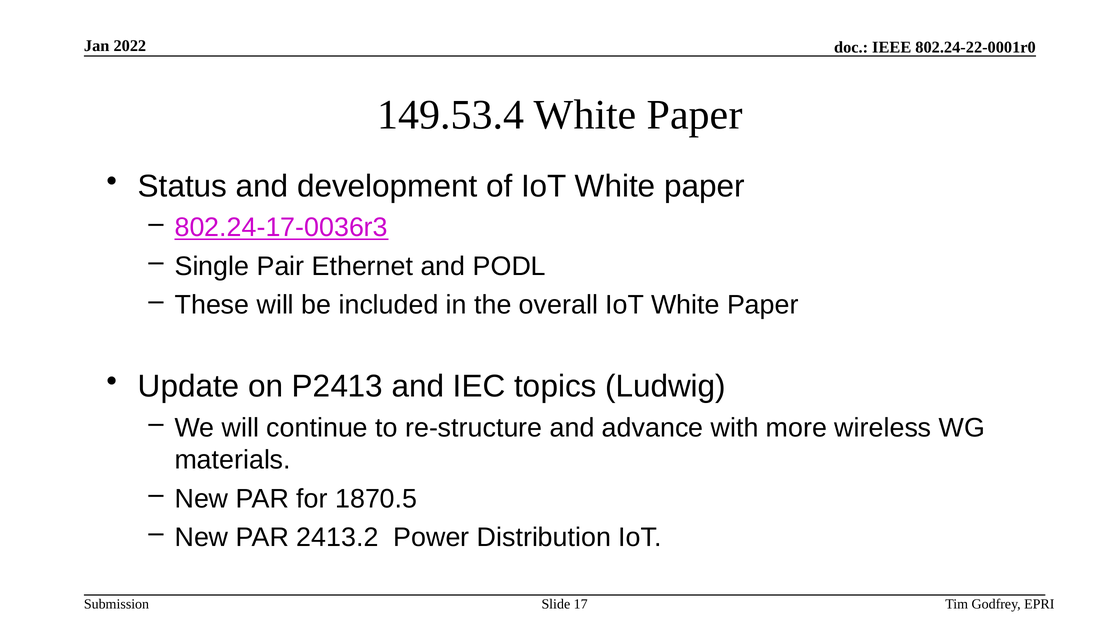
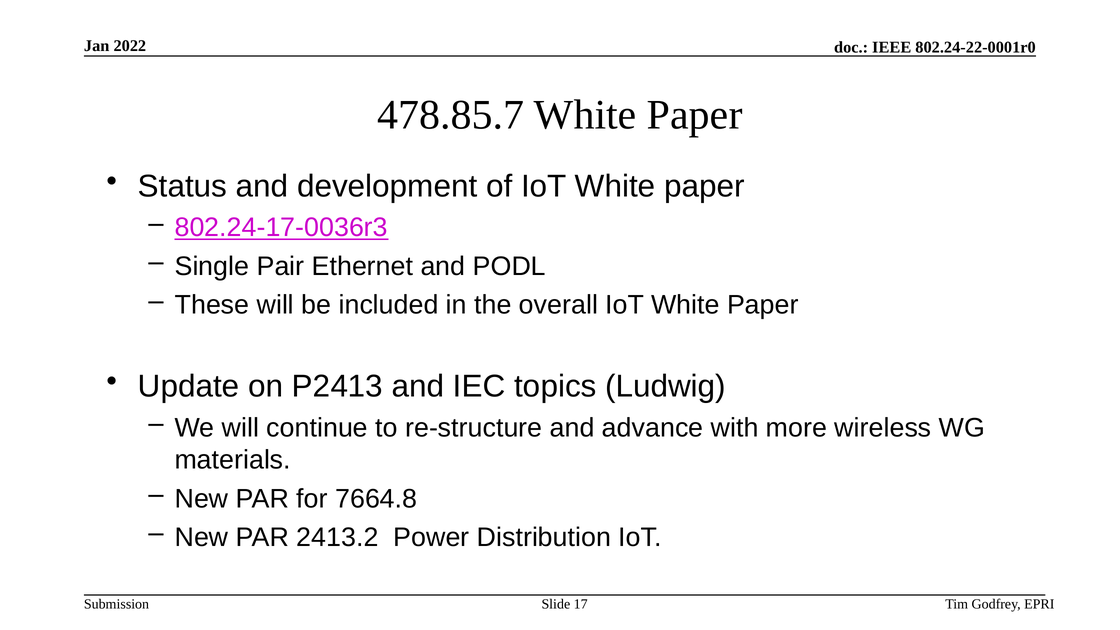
149.53.4: 149.53.4 -> 478.85.7 (451, 115)
1870.5: 1870.5 -> 7664.8 (376, 499)
